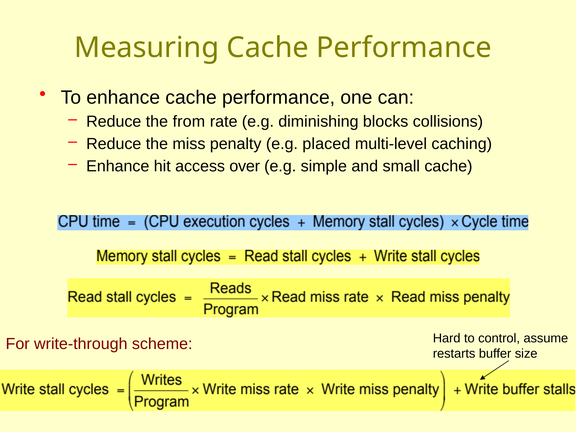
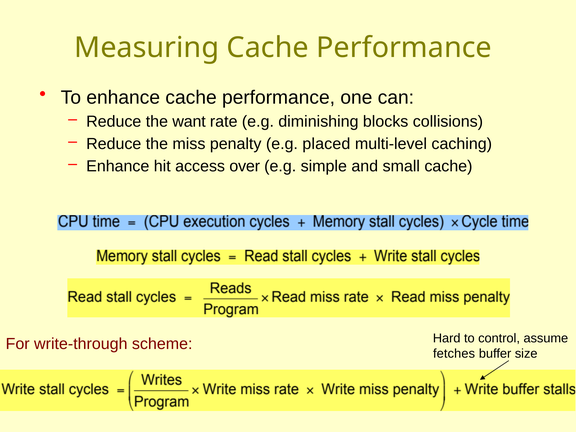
from: from -> want (189, 121)
restarts: restarts -> fetches (454, 354)
